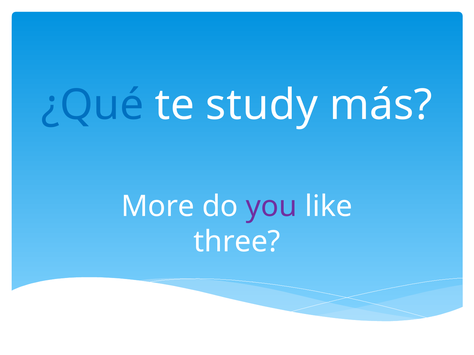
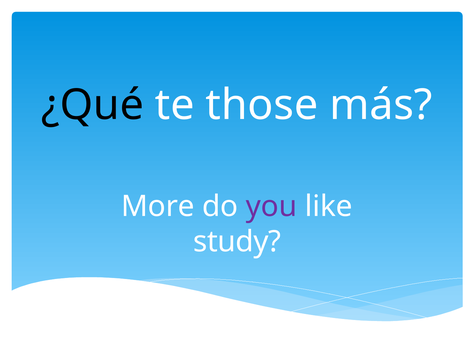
¿Qué colour: blue -> black (93, 105)
study: study -> those (262, 105)
three: three -> study (237, 242)
